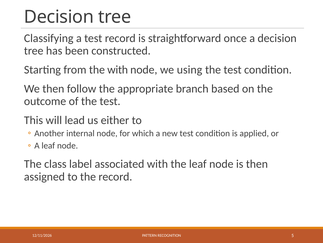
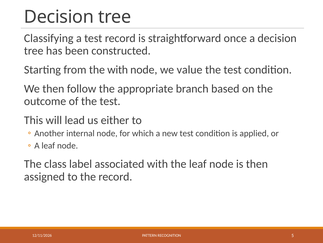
using: using -> value (190, 70)
